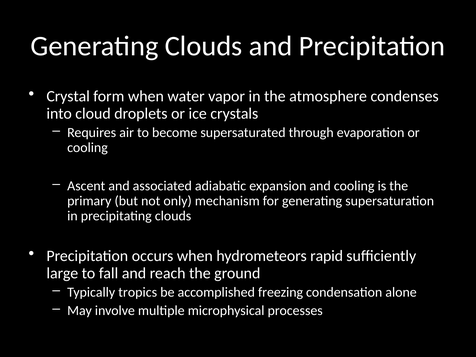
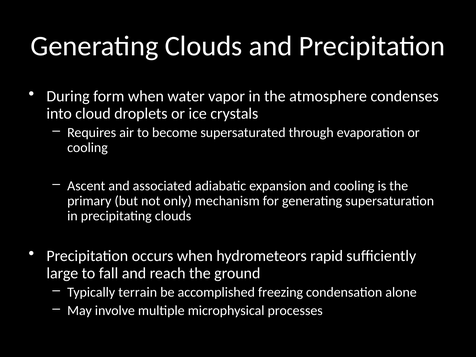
Crystal: Crystal -> During (68, 96)
tropics: tropics -> terrain (138, 292)
